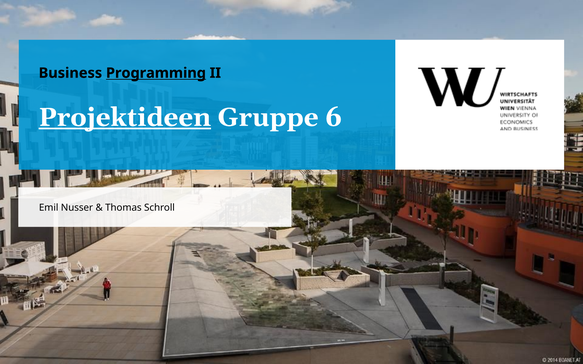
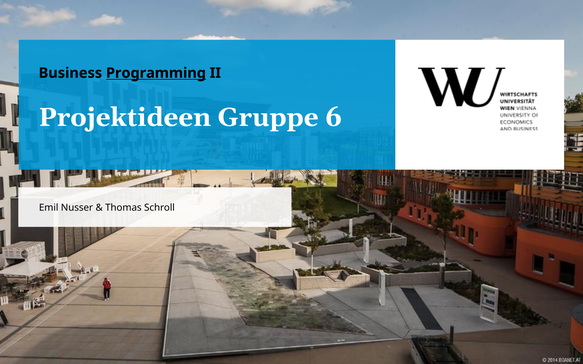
Projektideen underline: present -> none (125, 117)
